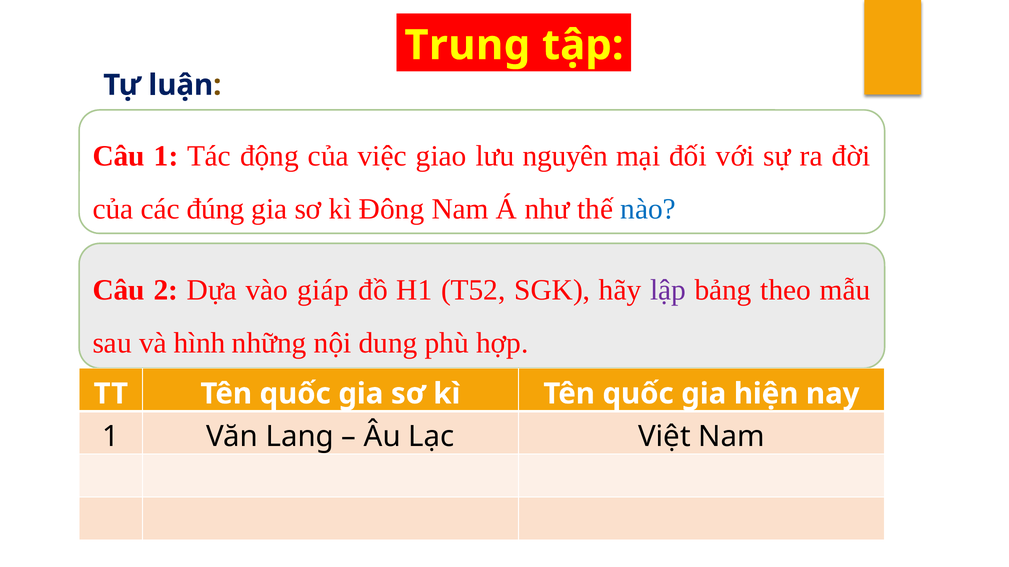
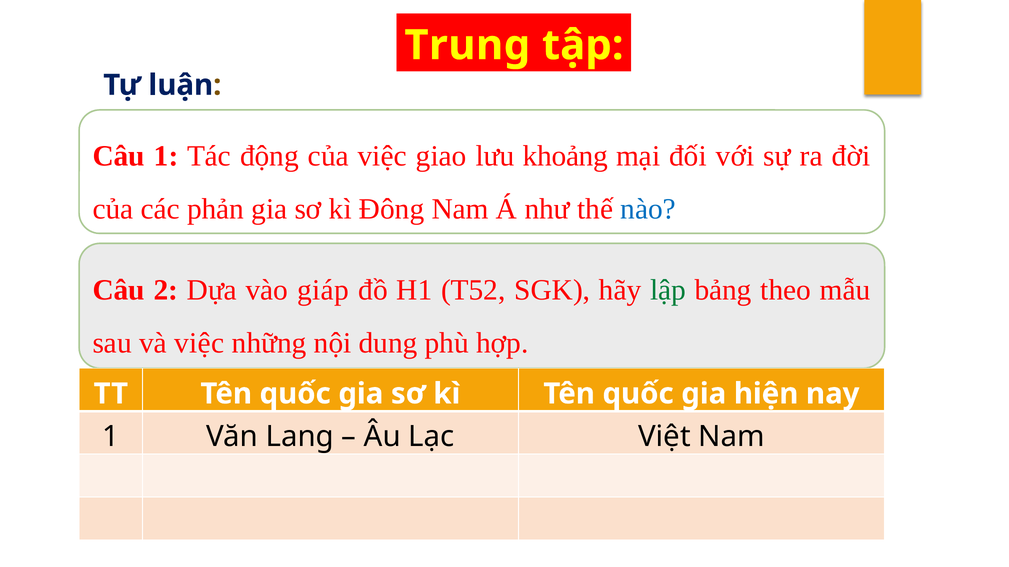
nguyên: nguyên -> khoảng (565, 156)
đúng: đúng -> phản (216, 209)
lập colour: purple -> green (668, 290)
và hình: hình -> việc (199, 343)
